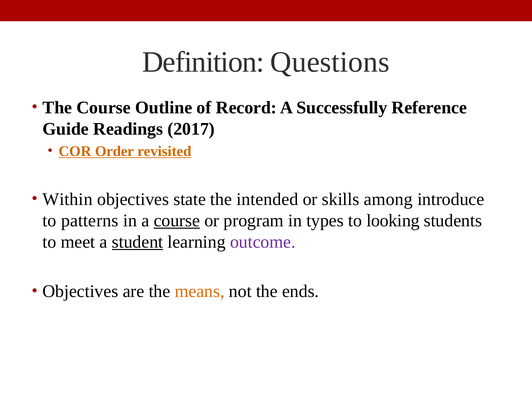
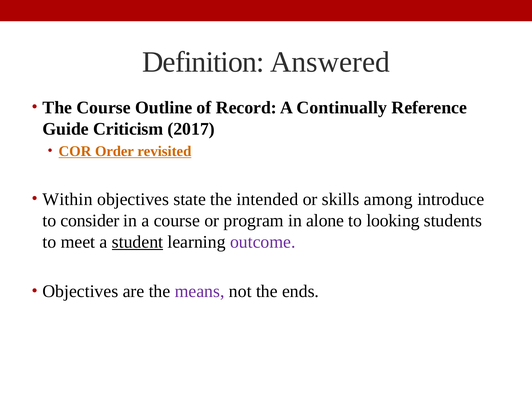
Questions: Questions -> Answered (330, 62)
Successfully: Successfully -> Continually (342, 108)
Readings: Readings -> Criticism (128, 129)
patterns: patterns -> consider (90, 221)
course underline: present -> none (177, 221)
types: types -> alone (325, 221)
means colour: orange -> purple (200, 291)
